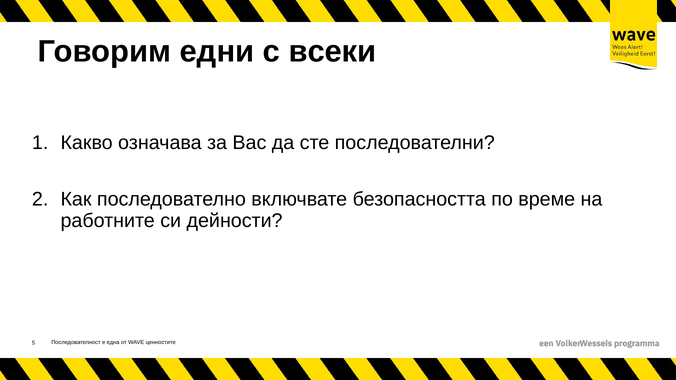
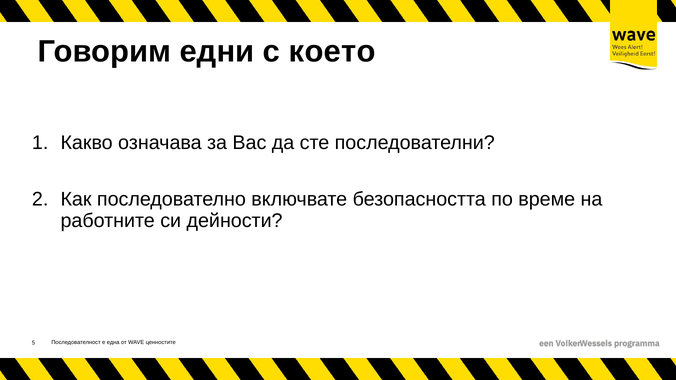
всеки: всеки -> което (332, 51)
